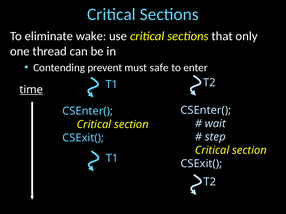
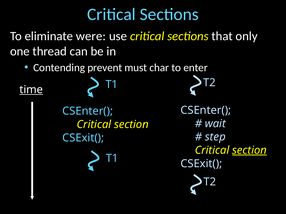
wake: wake -> were (91, 36)
safe: safe -> char (159, 68)
section underline: none -> present (249, 151)
